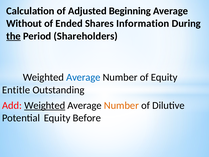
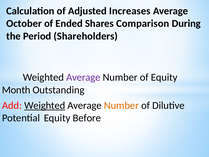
Beginning: Beginning -> Increases (130, 11)
Without: Without -> October (24, 23)
Information: Information -> Comparison (143, 23)
the underline: present -> none (13, 36)
Average colour: blue -> purple (83, 77)
Entitle: Entitle -> Month (16, 90)
